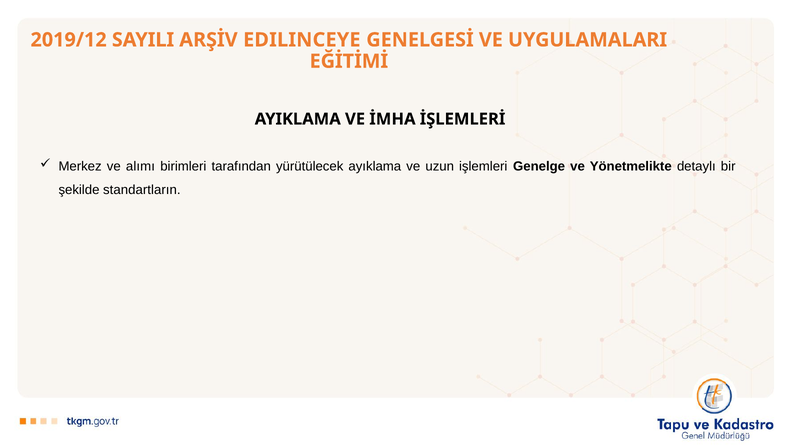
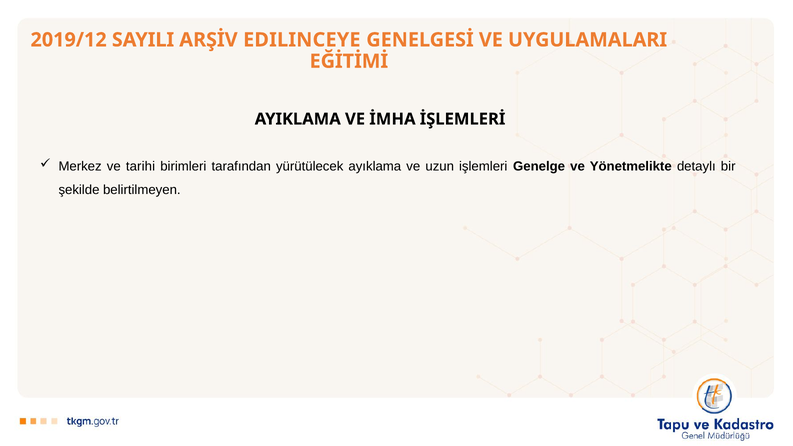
alımı: alımı -> tarihi (140, 166)
standartların: standartların -> belirtilmeyen (142, 190)
